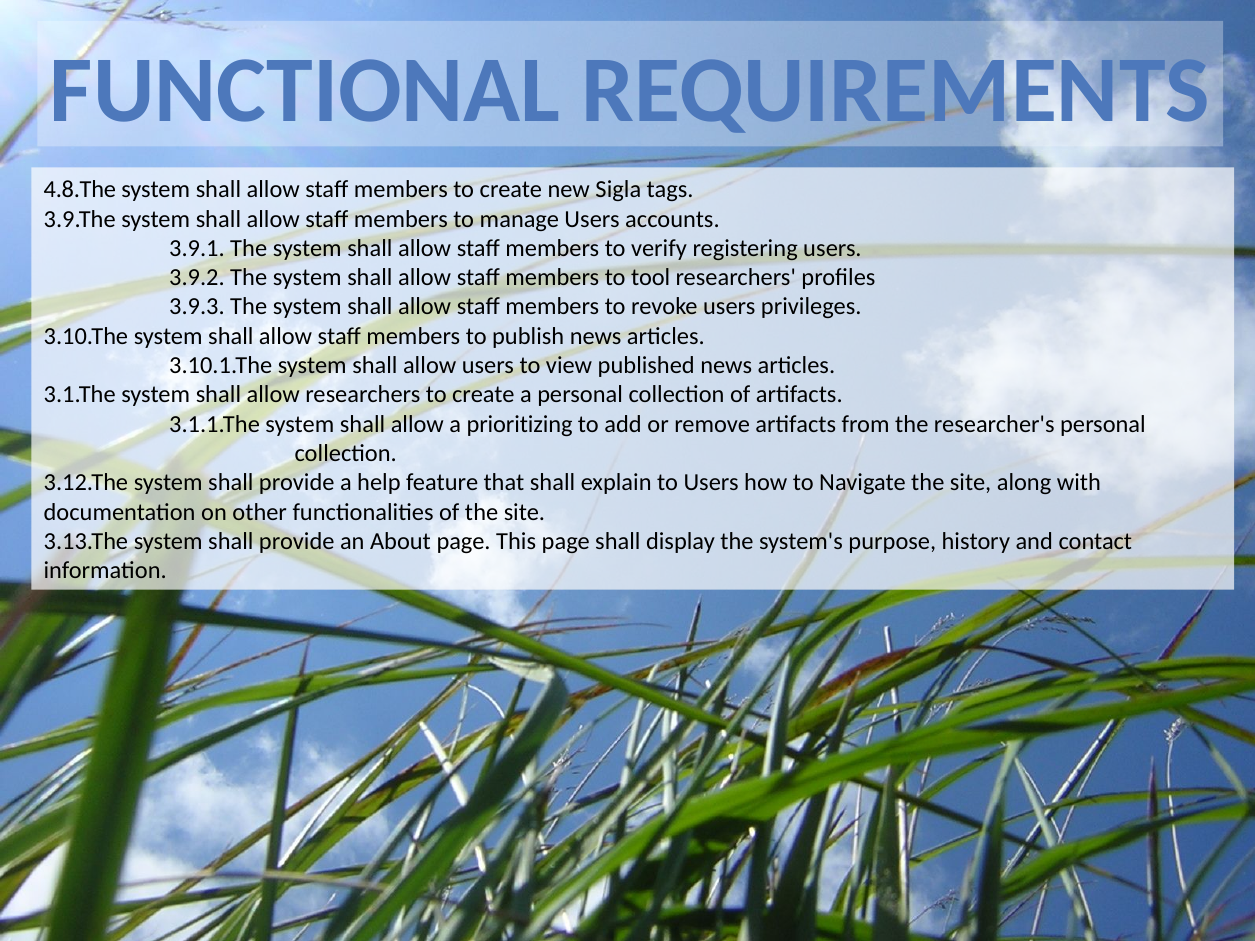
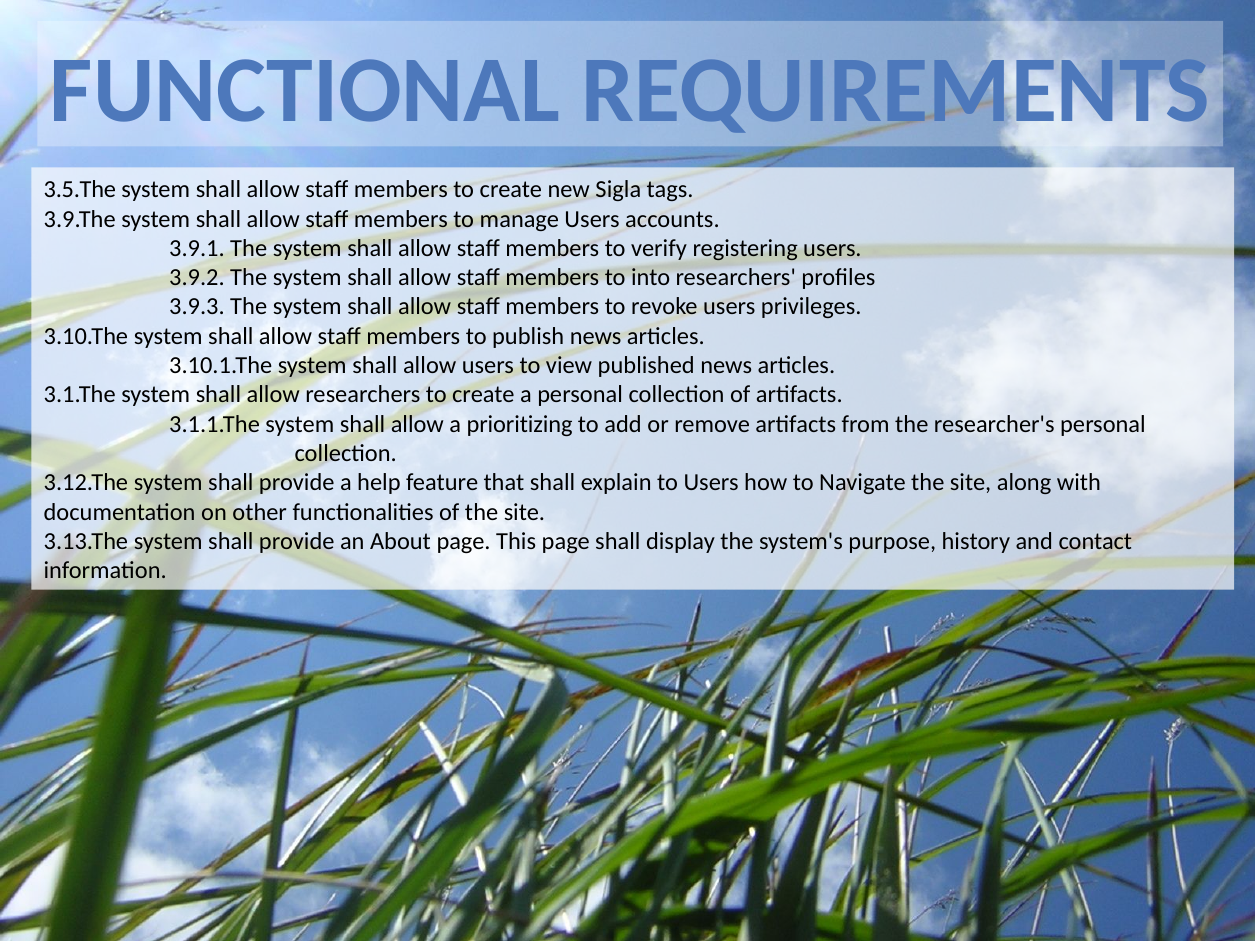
4.8.The: 4.8.The -> 3.5.The (80, 190)
tool: tool -> into (651, 278)
